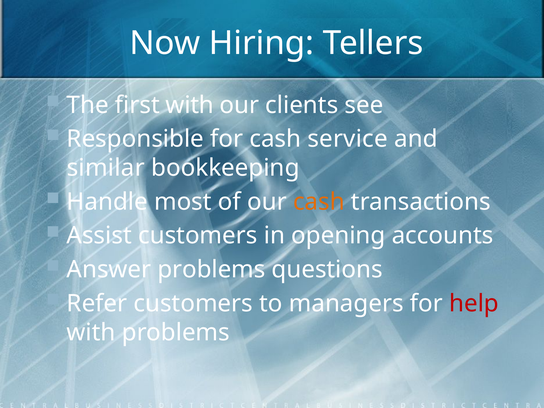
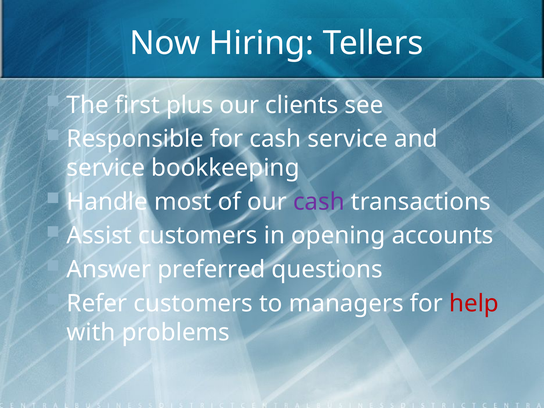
first with: with -> plus (190, 105)
similar: similar -> service (106, 168)
cash colour: orange -> purple (319, 202)
Answer problems: problems -> preferred (211, 270)
